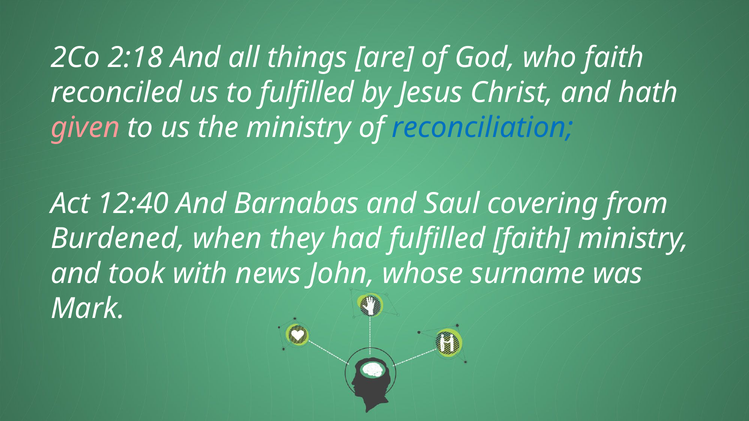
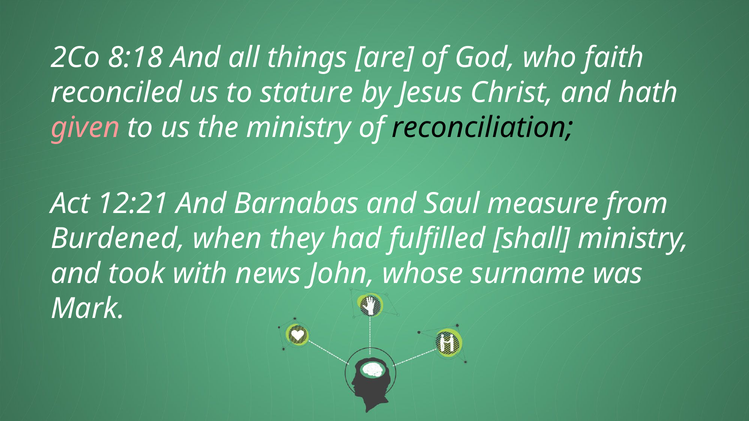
2:18: 2:18 -> 8:18 (135, 58)
to fulfilled: fulfilled -> stature (307, 93)
reconciliation colour: blue -> black (483, 128)
12:40: 12:40 -> 12:21 (133, 204)
covering: covering -> measure (543, 204)
fulfilled faith: faith -> shall (532, 239)
